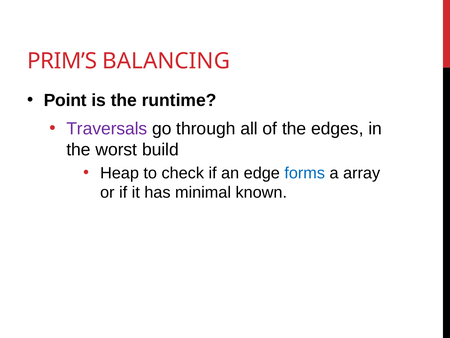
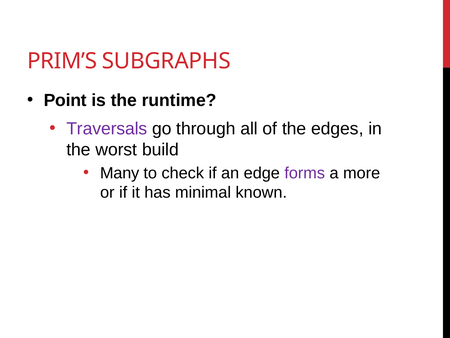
BALANCING: BALANCING -> SUBGRAPHS (166, 61)
Heap: Heap -> Many (120, 173)
forms colour: blue -> purple (305, 173)
array: array -> more (362, 173)
